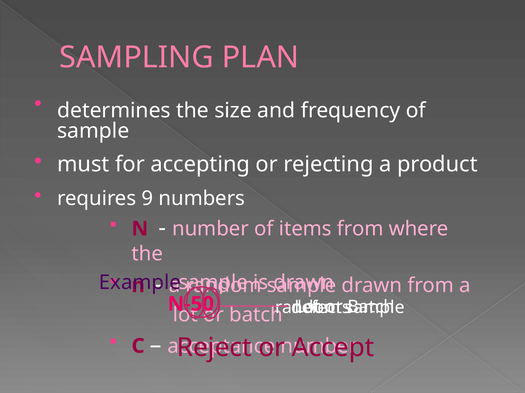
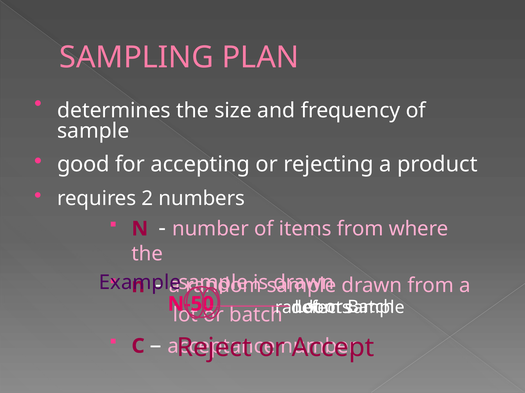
must: must -> good (83, 165)
9: 9 -> 2 (147, 199)
